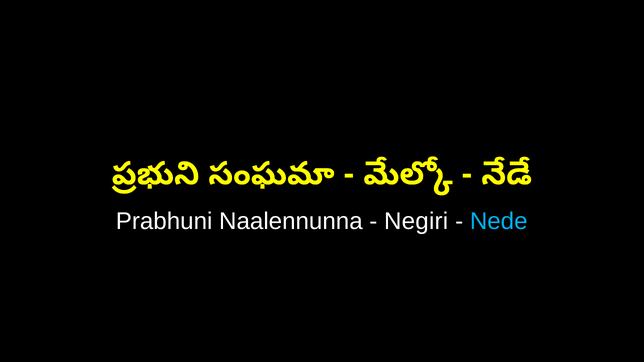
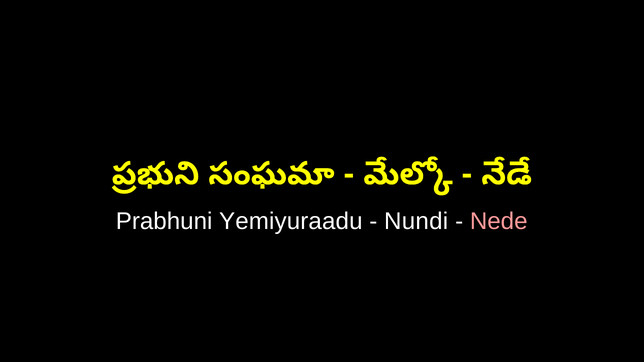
Naalennunna: Naalennunna -> Yemiyuraadu (291, 221)
Negiri: Negiri -> Nundi (416, 221)
Nede colour: light blue -> pink (499, 221)
